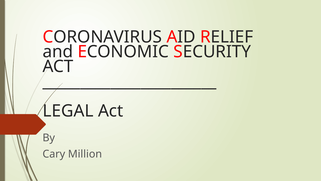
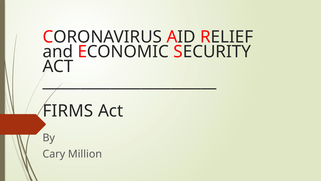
LEGAL: LEGAL -> FIRMS (68, 111)
